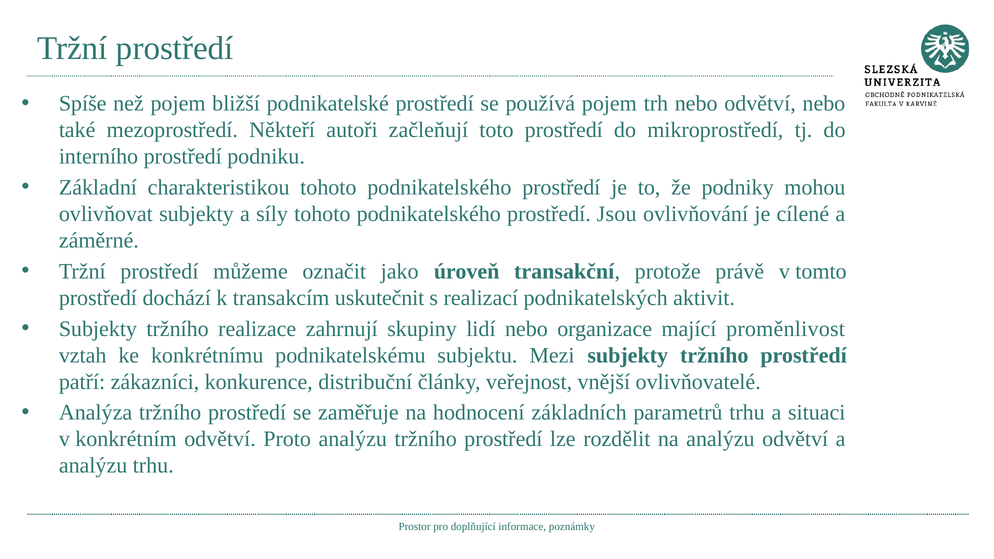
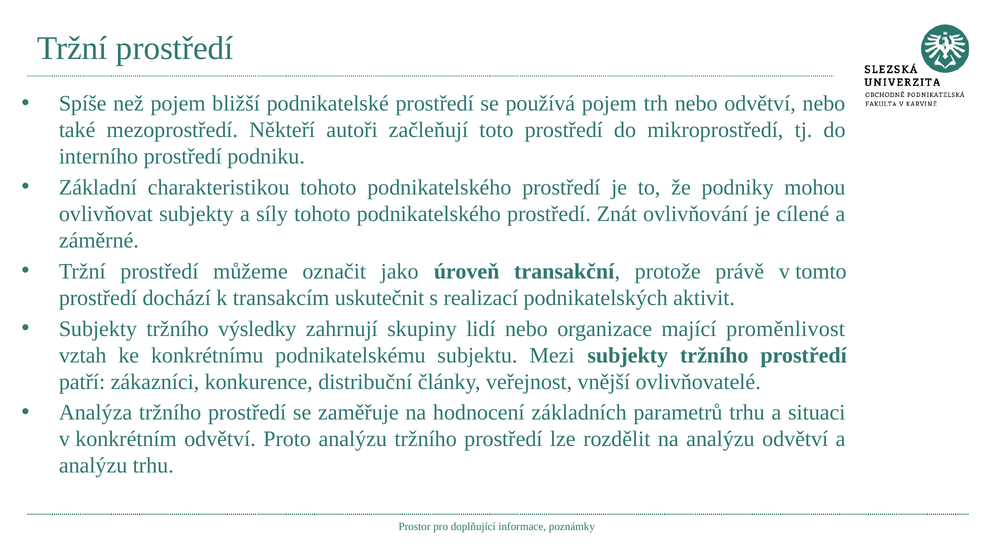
Jsou: Jsou -> Znát (617, 214)
realizace: realizace -> výsledky (257, 329)
